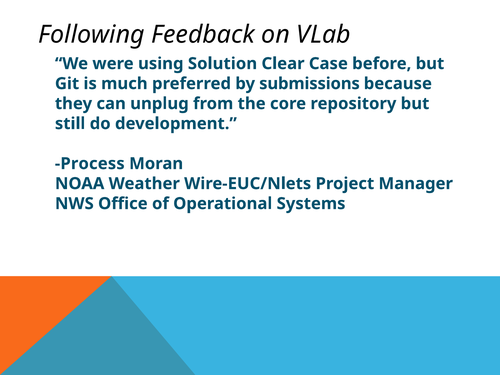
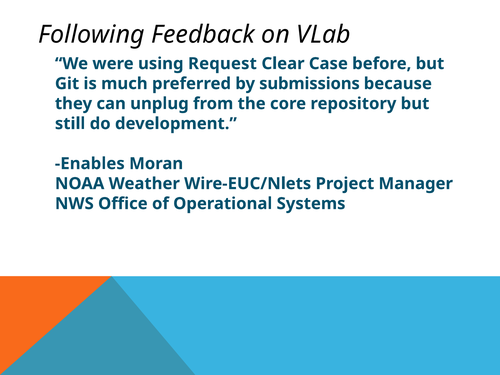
Solution: Solution -> Request (222, 64)
Process: Process -> Enables (90, 164)
